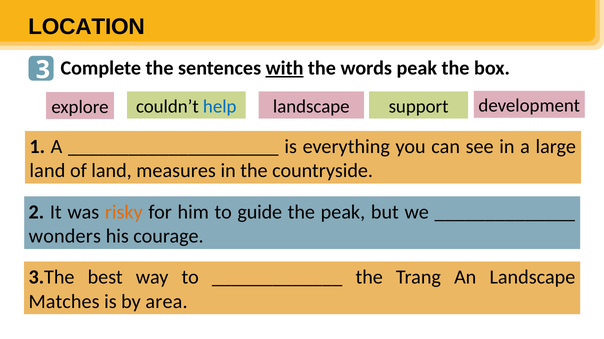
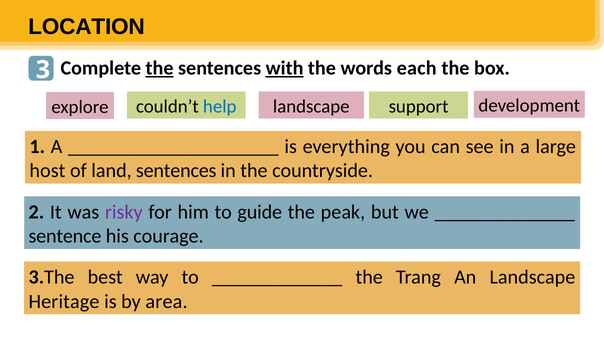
the underline: none -> present (160, 68)
words peak: peak -> each (417, 68)
land: land -> host (47, 171)
land measures: measures -> sentences (176, 171)
risky colour: orange -> purple (124, 212)
wonders: wonders -> sentence (65, 237)
Matches: Matches -> Heritage (64, 302)
